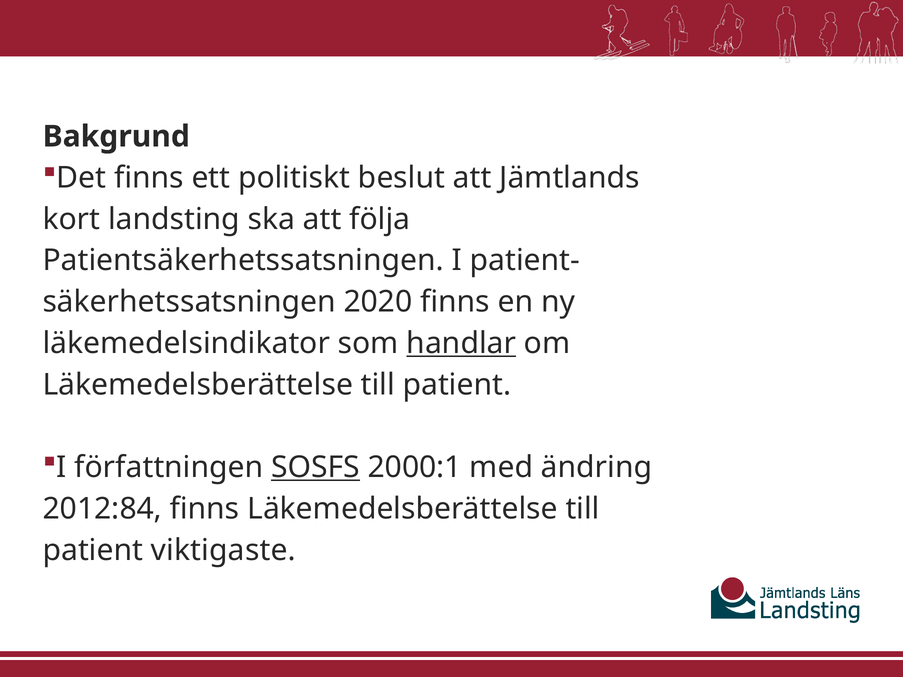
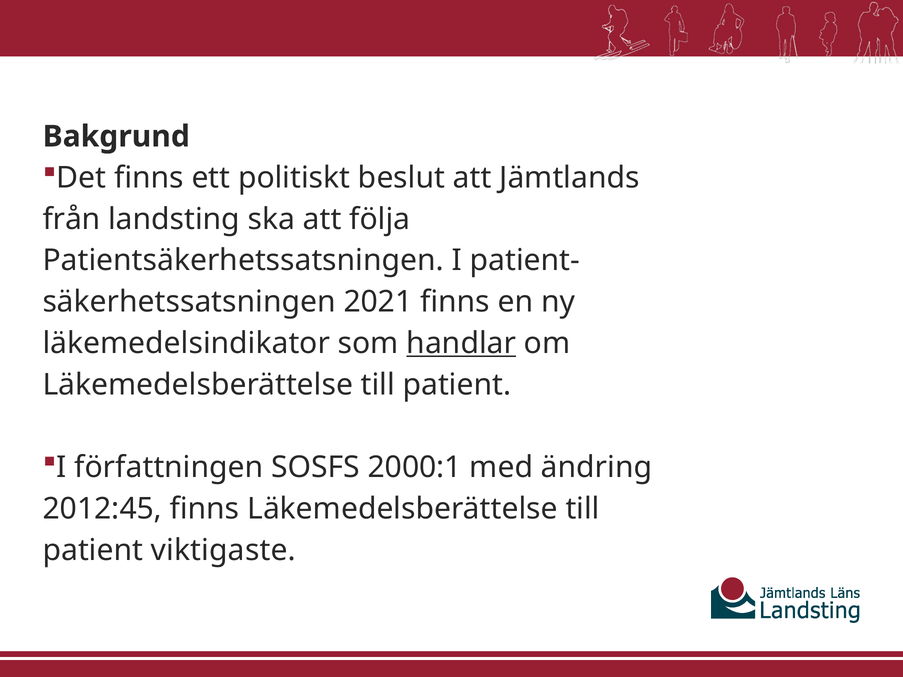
kort: kort -> från (72, 219)
2020: 2020 -> 2021 (378, 302)
SOSFS underline: present -> none (315, 468)
2012:84: 2012:84 -> 2012:45 (102, 509)
